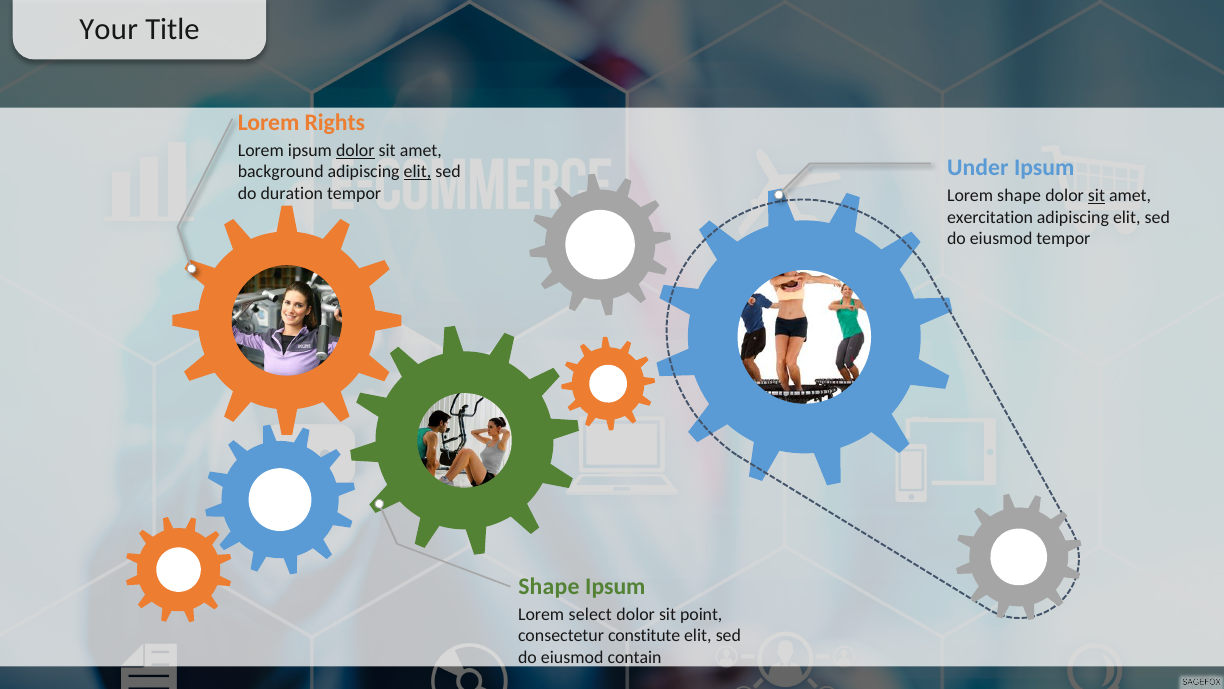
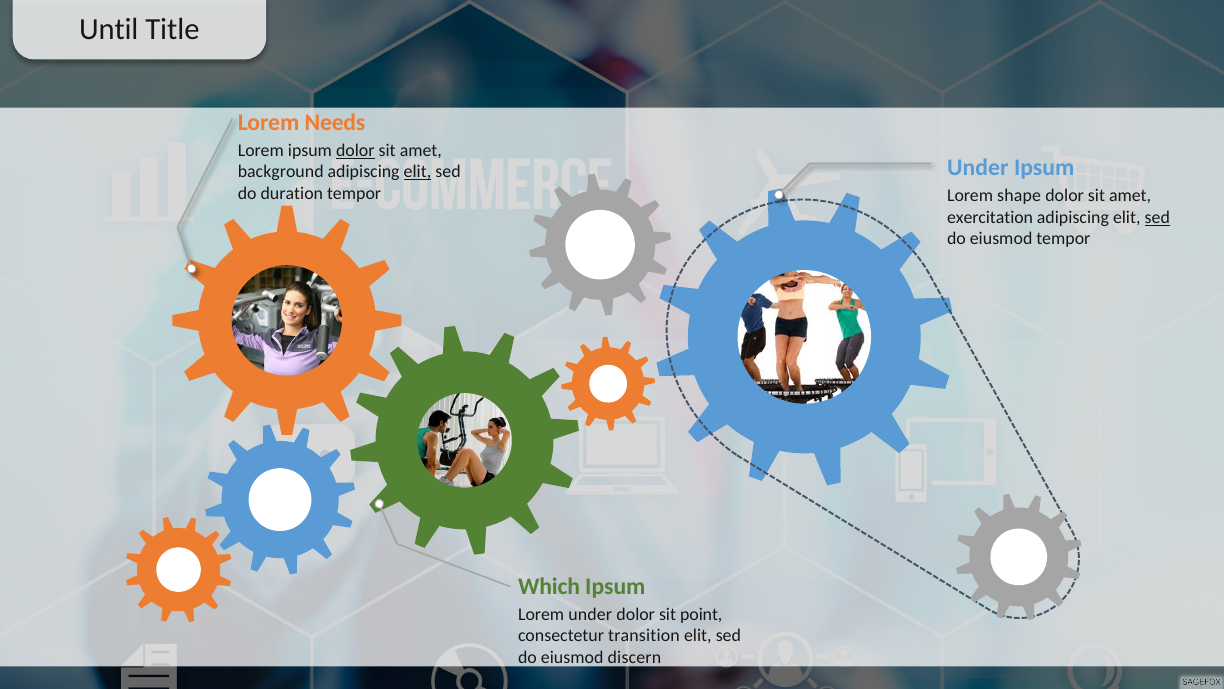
Your: Your -> Until (109, 29)
Rights: Rights -> Needs (335, 122)
sit underline: present -> none (1096, 196)
sed underline: none -> present (1157, 217)
Shape: Shape -> Which (549, 586)
Lorem select: select -> under (590, 614)
constitute: constitute -> transition (644, 635)
contain: contain -> discern (634, 657)
